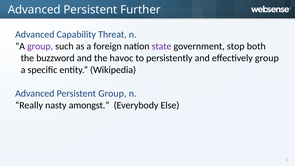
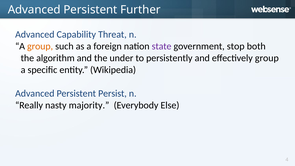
group colour: purple -> orange (40, 46)
buzzword: buzzword -> algorithm (55, 58)
havoc: havoc -> under (121, 58)
Persistent Group: Group -> Persist (112, 93)
amongst: amongst -> majority (89, 105)
